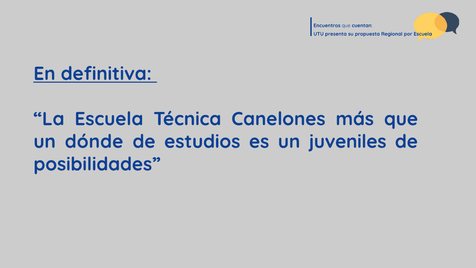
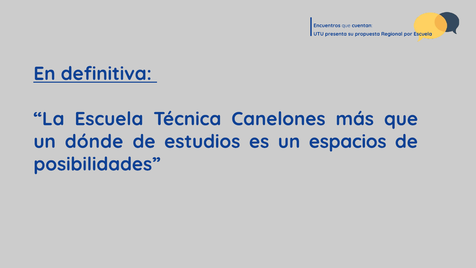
juveniles: juveniles -> espacios (348, 141)
